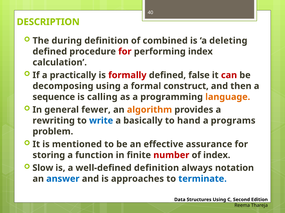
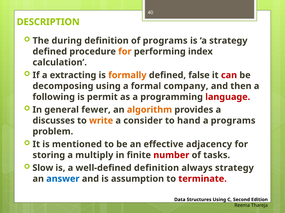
of combined: combined -> programs (165, 41)
a deleting: deleting -> strategy (228, 41)
for colour: red -> orange (125, 52)
practically: practically -> extracting (73, 75)
formally colour: red -> orange (127, 75)
construct: construct -> company (186, 86)
sequence: sequence -> following (54, 97)
calling: calling -> permit (102, 97)
language colour: orange -> red (228, 97)
rewriting: rewriting -> discusses (54, 121)
write colour: blue -> orange (101, 121)
basically: basically -> consider (143, 121)
assurance: assurance -> adjacency (209, 145)
function: function -> multiply (94, 156)
of index: index -> tasks (217, 156)
always notation: notation -> strategy (234, 168)
approaches: approaches -> assumption (138, 179)
terminate colour: blue -> red (203, 179)
